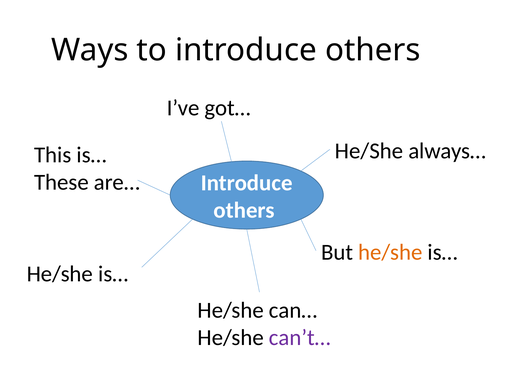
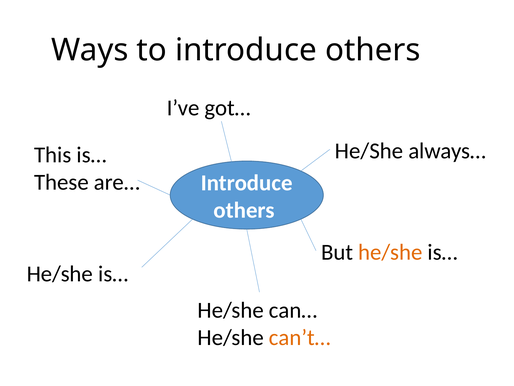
can’t… colour: purple -> orange (300, 337)
